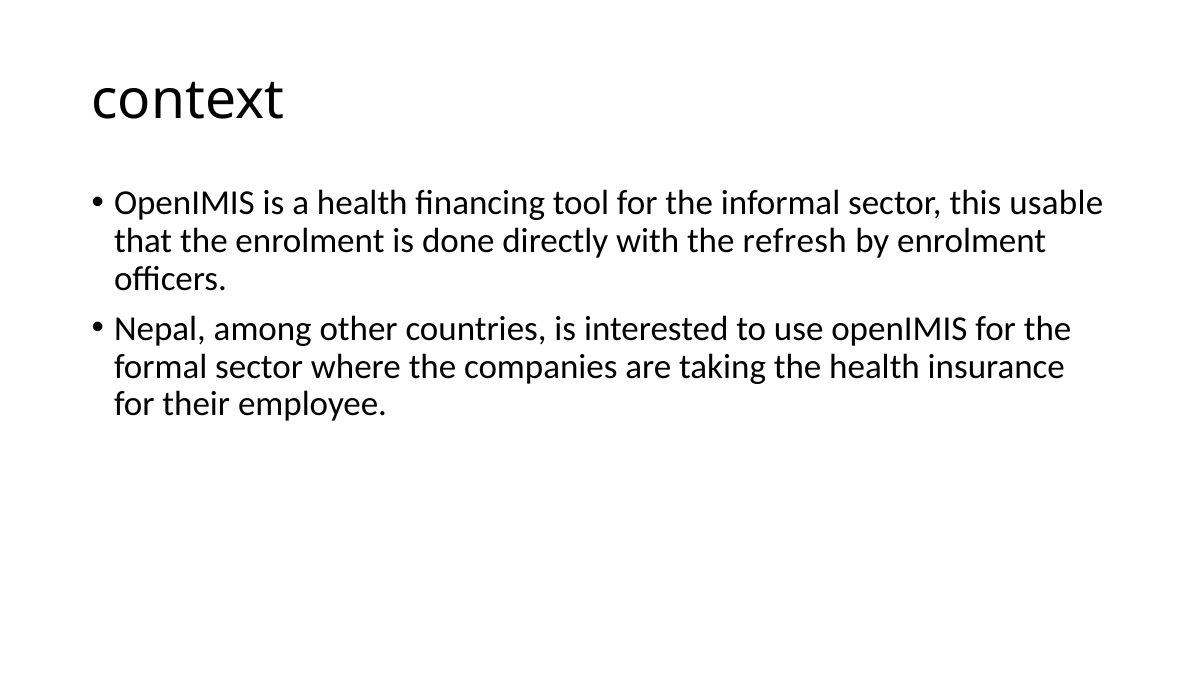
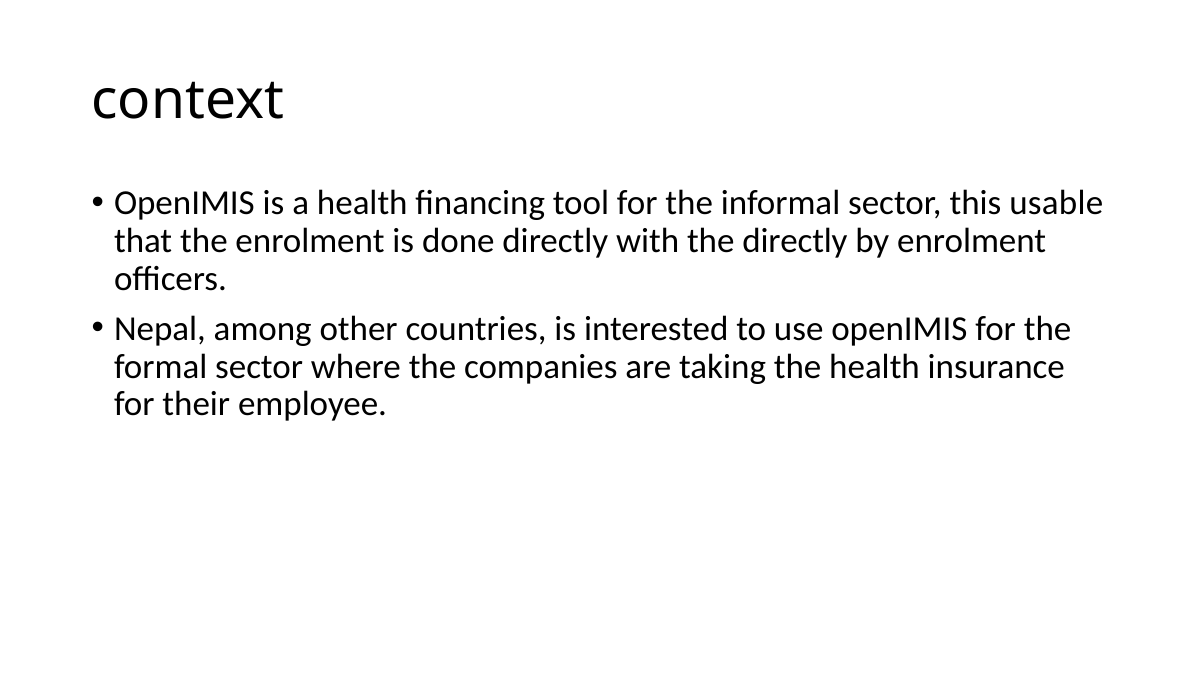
the refresh: refresh -> directly (795, 241)
